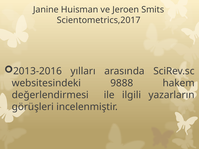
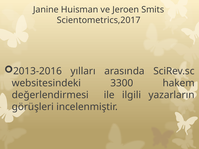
9888: 9888 -> 3300 (122, 83)
